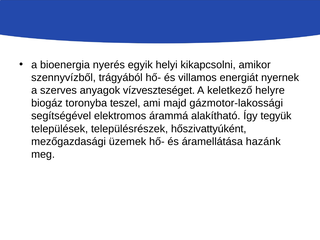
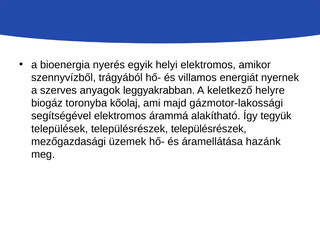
helyi kikapcsolni: kikapcsolni -> elektromos (208, 65)
vízveszteséget: vízveszteséget -> leggyakrabban (159, 90)
teszel: teszel -> kőolaj (125, 103)
településrészek hőszivattyúként: hőszivattyúként -> településrészek (209, 129)
